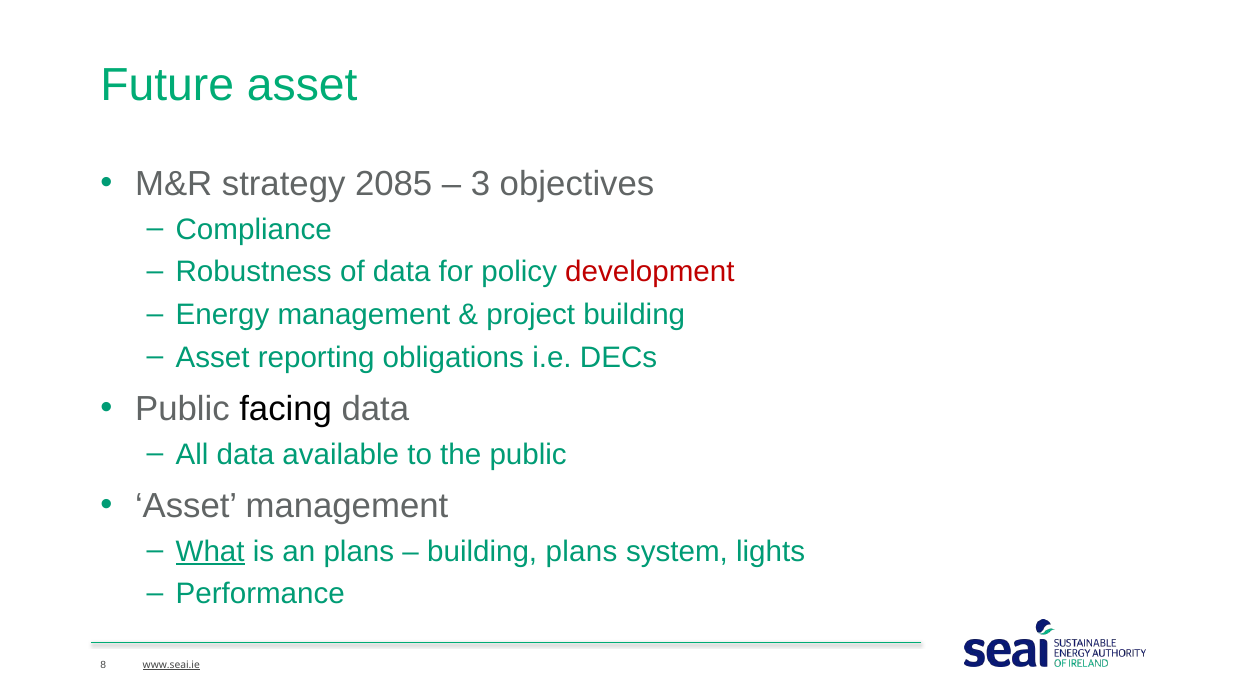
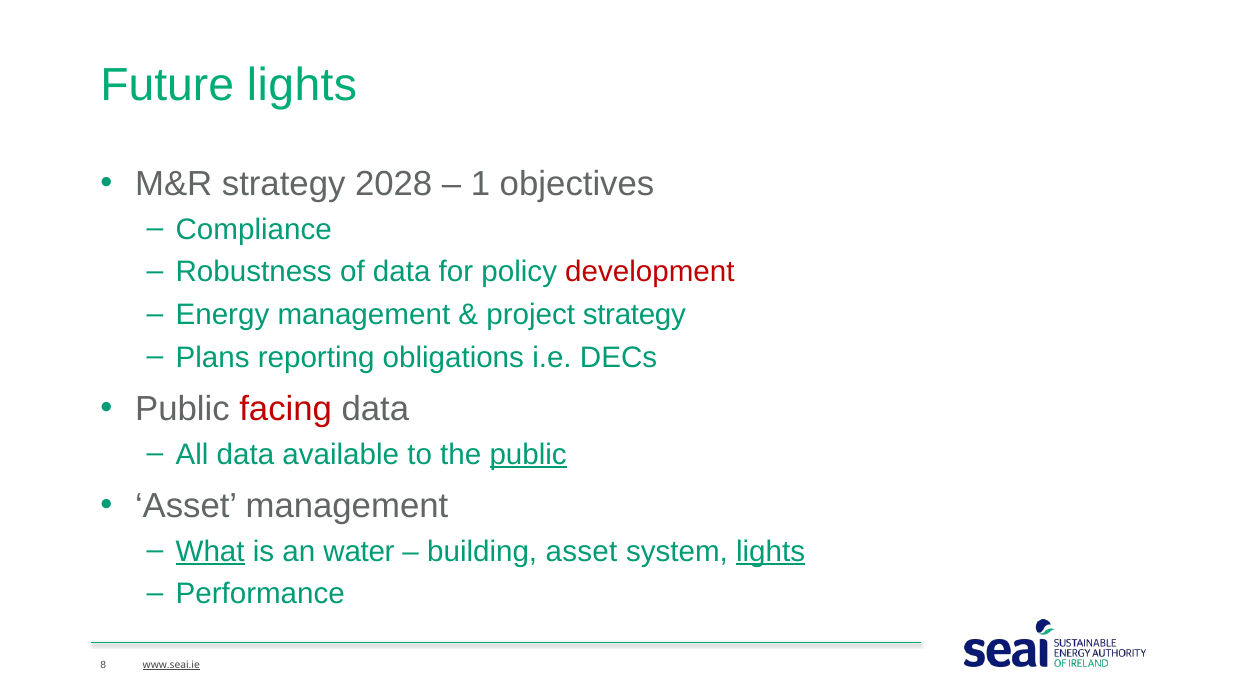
Future asset: asset -> lights (302, 85)
2085: 2085 -> 2028 (394, 184)
3: 3 -> 1 (481, 184)
project building: building -> strategy (634, 315)
Asset: Asset -> Plans (213, 357)
facing colour: black -> red (286, 409)
public underline: none -> present (528, 454)
an plans: plans -> water (359, 551)
building plans: plans -> asset (581, 551)
lights underline: none -> present (771, 551)
